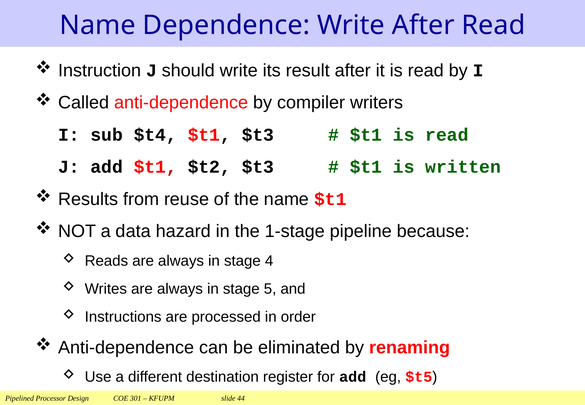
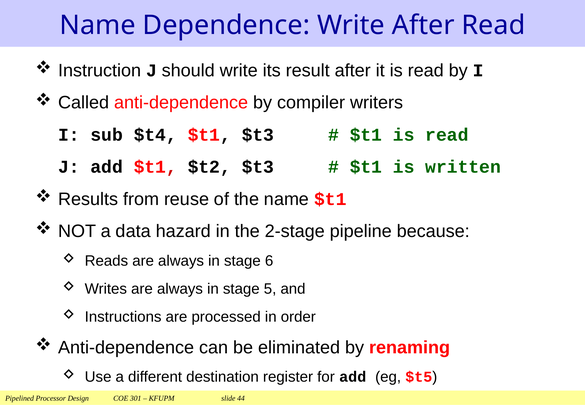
1-stage: 1-stage -> 2-stage (295, 231)
4: 4 -> 6 (269, 261)
